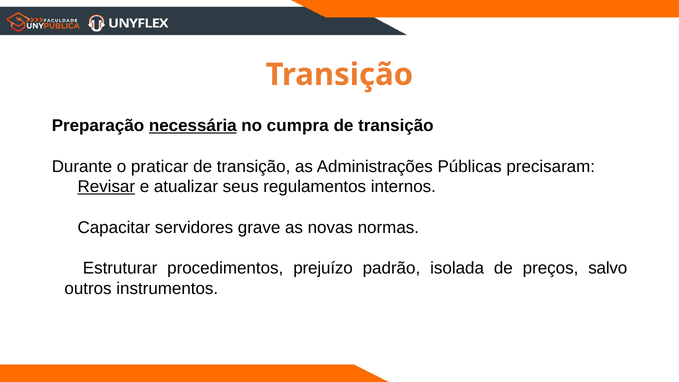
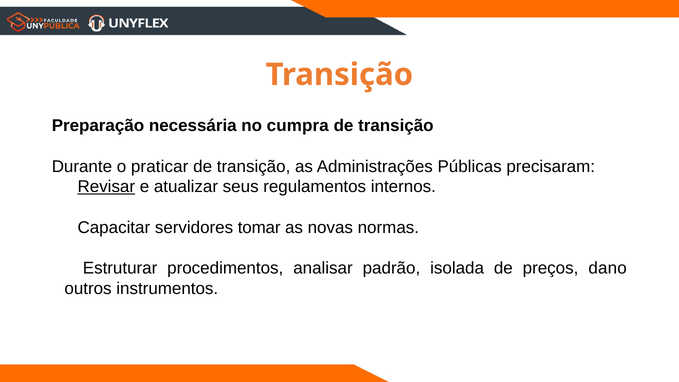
necessária underline: present -> none (193, 126)
grave: grave -> tomar (259, 228)
prejuízo: prejuízo -> analisar (323, 268)
salvo: salvo -> dano (608, 268)
